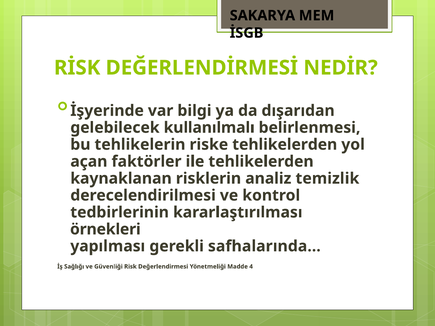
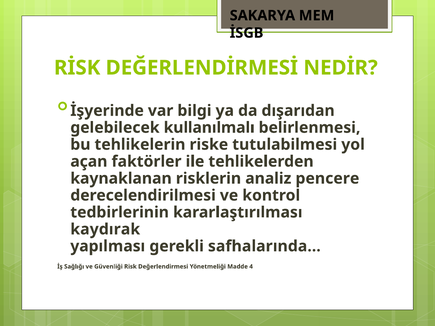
riske tehlikelerden: tehlikelerden -> tutulabilmesi (285, 145)
temizlik: temizlik -> pencere (327, 179)
örnekleri: örnekleri -> kaydırak (105, 229)
